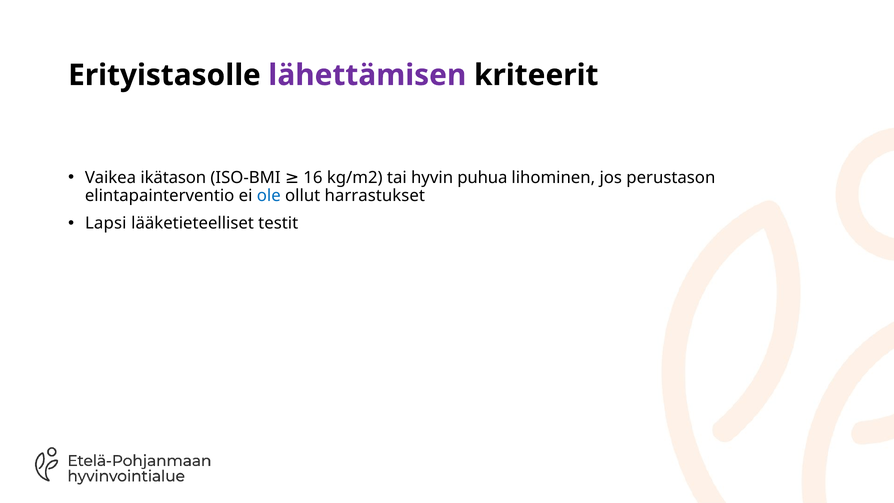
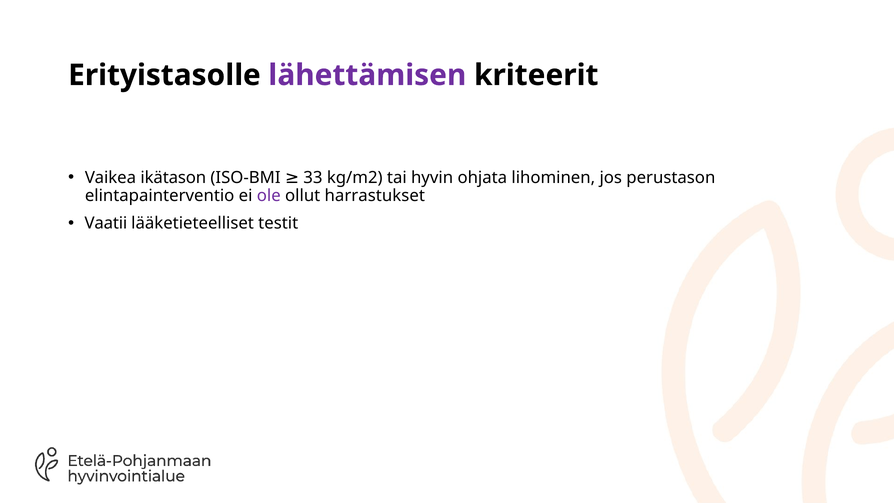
16: 16 -> 33 (313, 178)
puhua: puhua -> ohjata (482, 178)
ole colour: blue -> purple (269, 196)
Lapsi: Lapsi -> Vaatii (106, 223)
